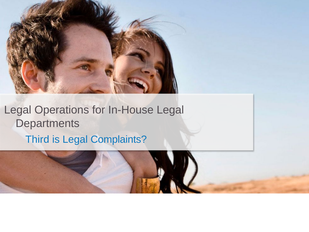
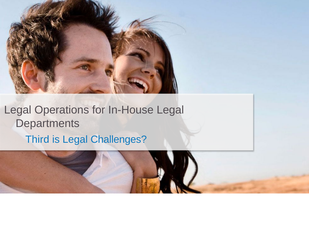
Complaints: Complaints -> Challenges (119, 139)
